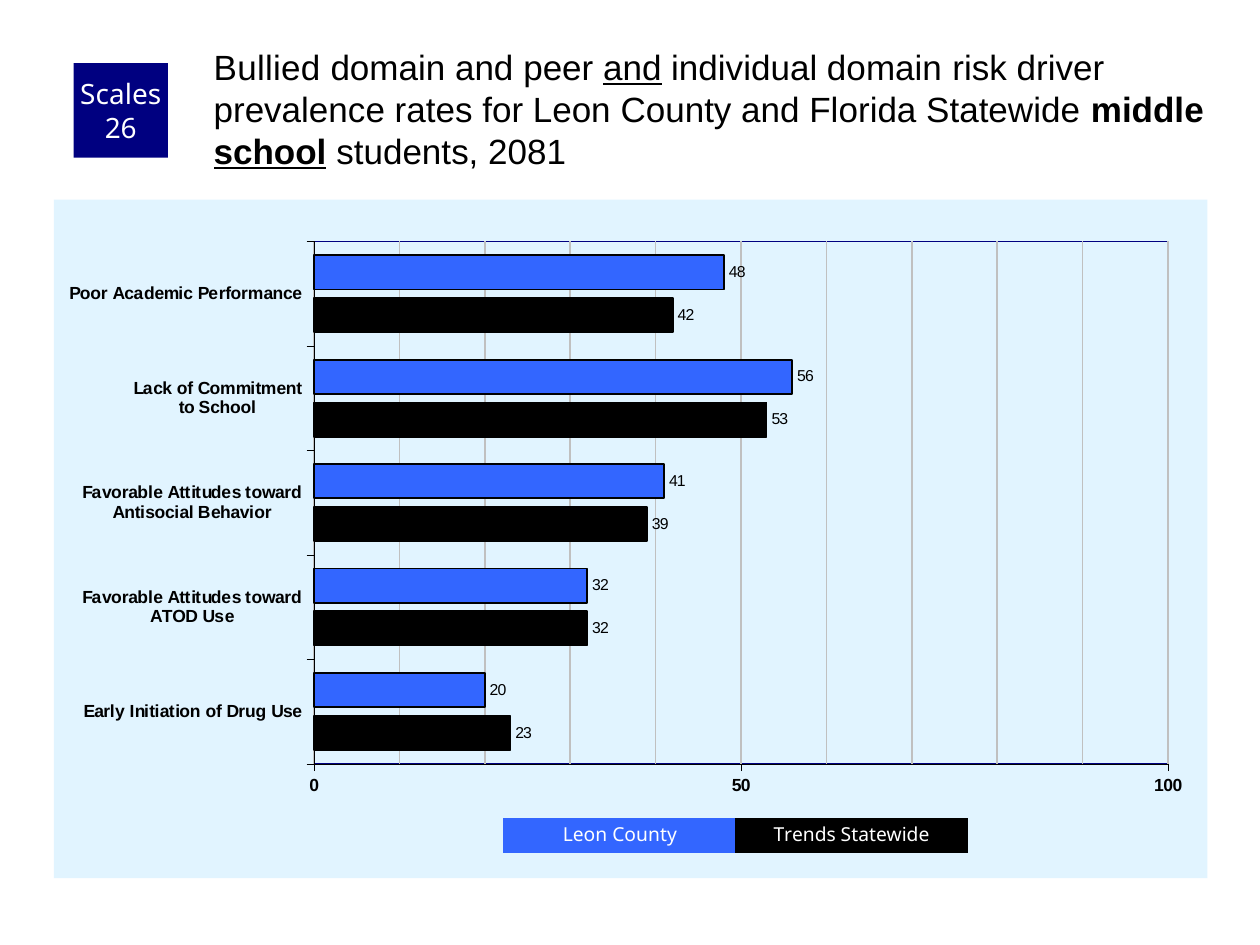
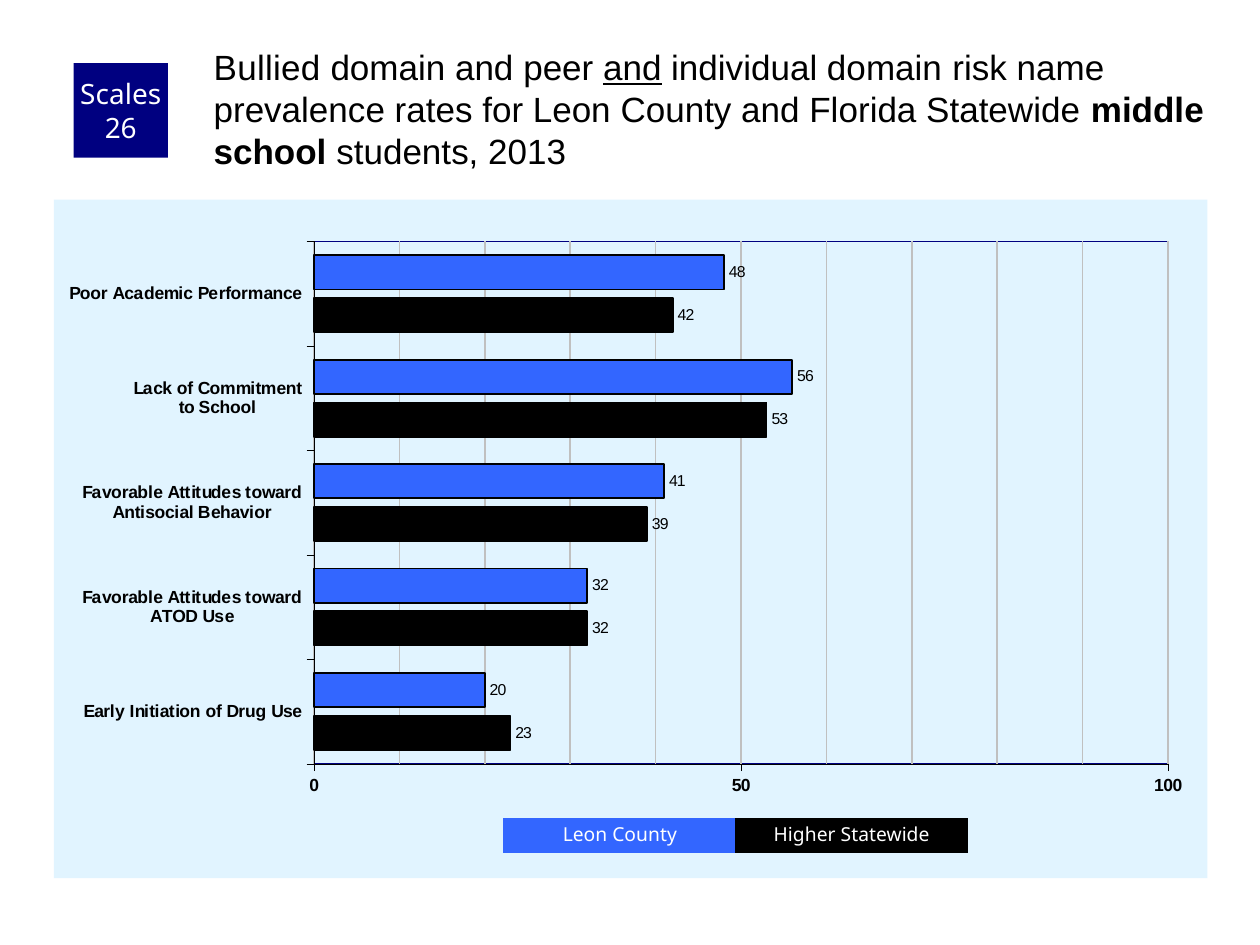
driver: driver -> name (1060, 69)
school underline: present -> none (270, 153)
2081: 2081 -> 2013 (527, 153)
Trends: Trends -> Higher (805, 836)
